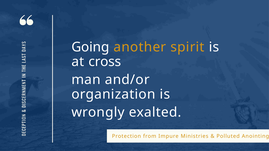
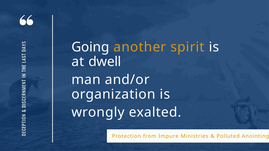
cross: cross -> dwell (105, 62)
